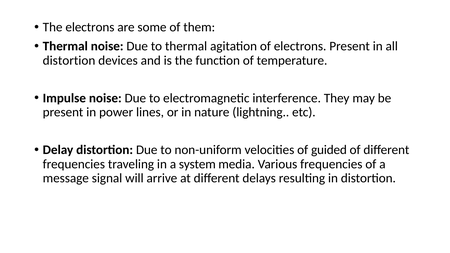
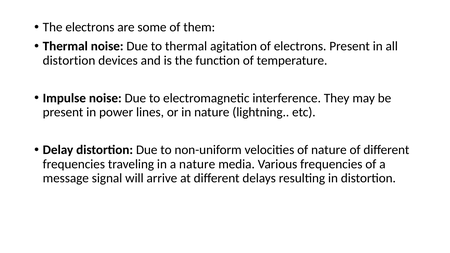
of guided: guided -> nature (329, 150)
a system: system -> nature (197, 164)
